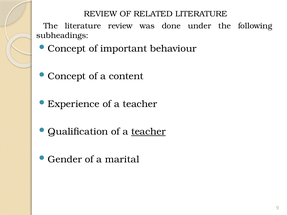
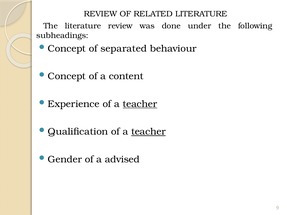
important: important -> separated (124, 49)
teacher underline: none -> present (140, 104)
marital: marital -> advised (122, 160)
